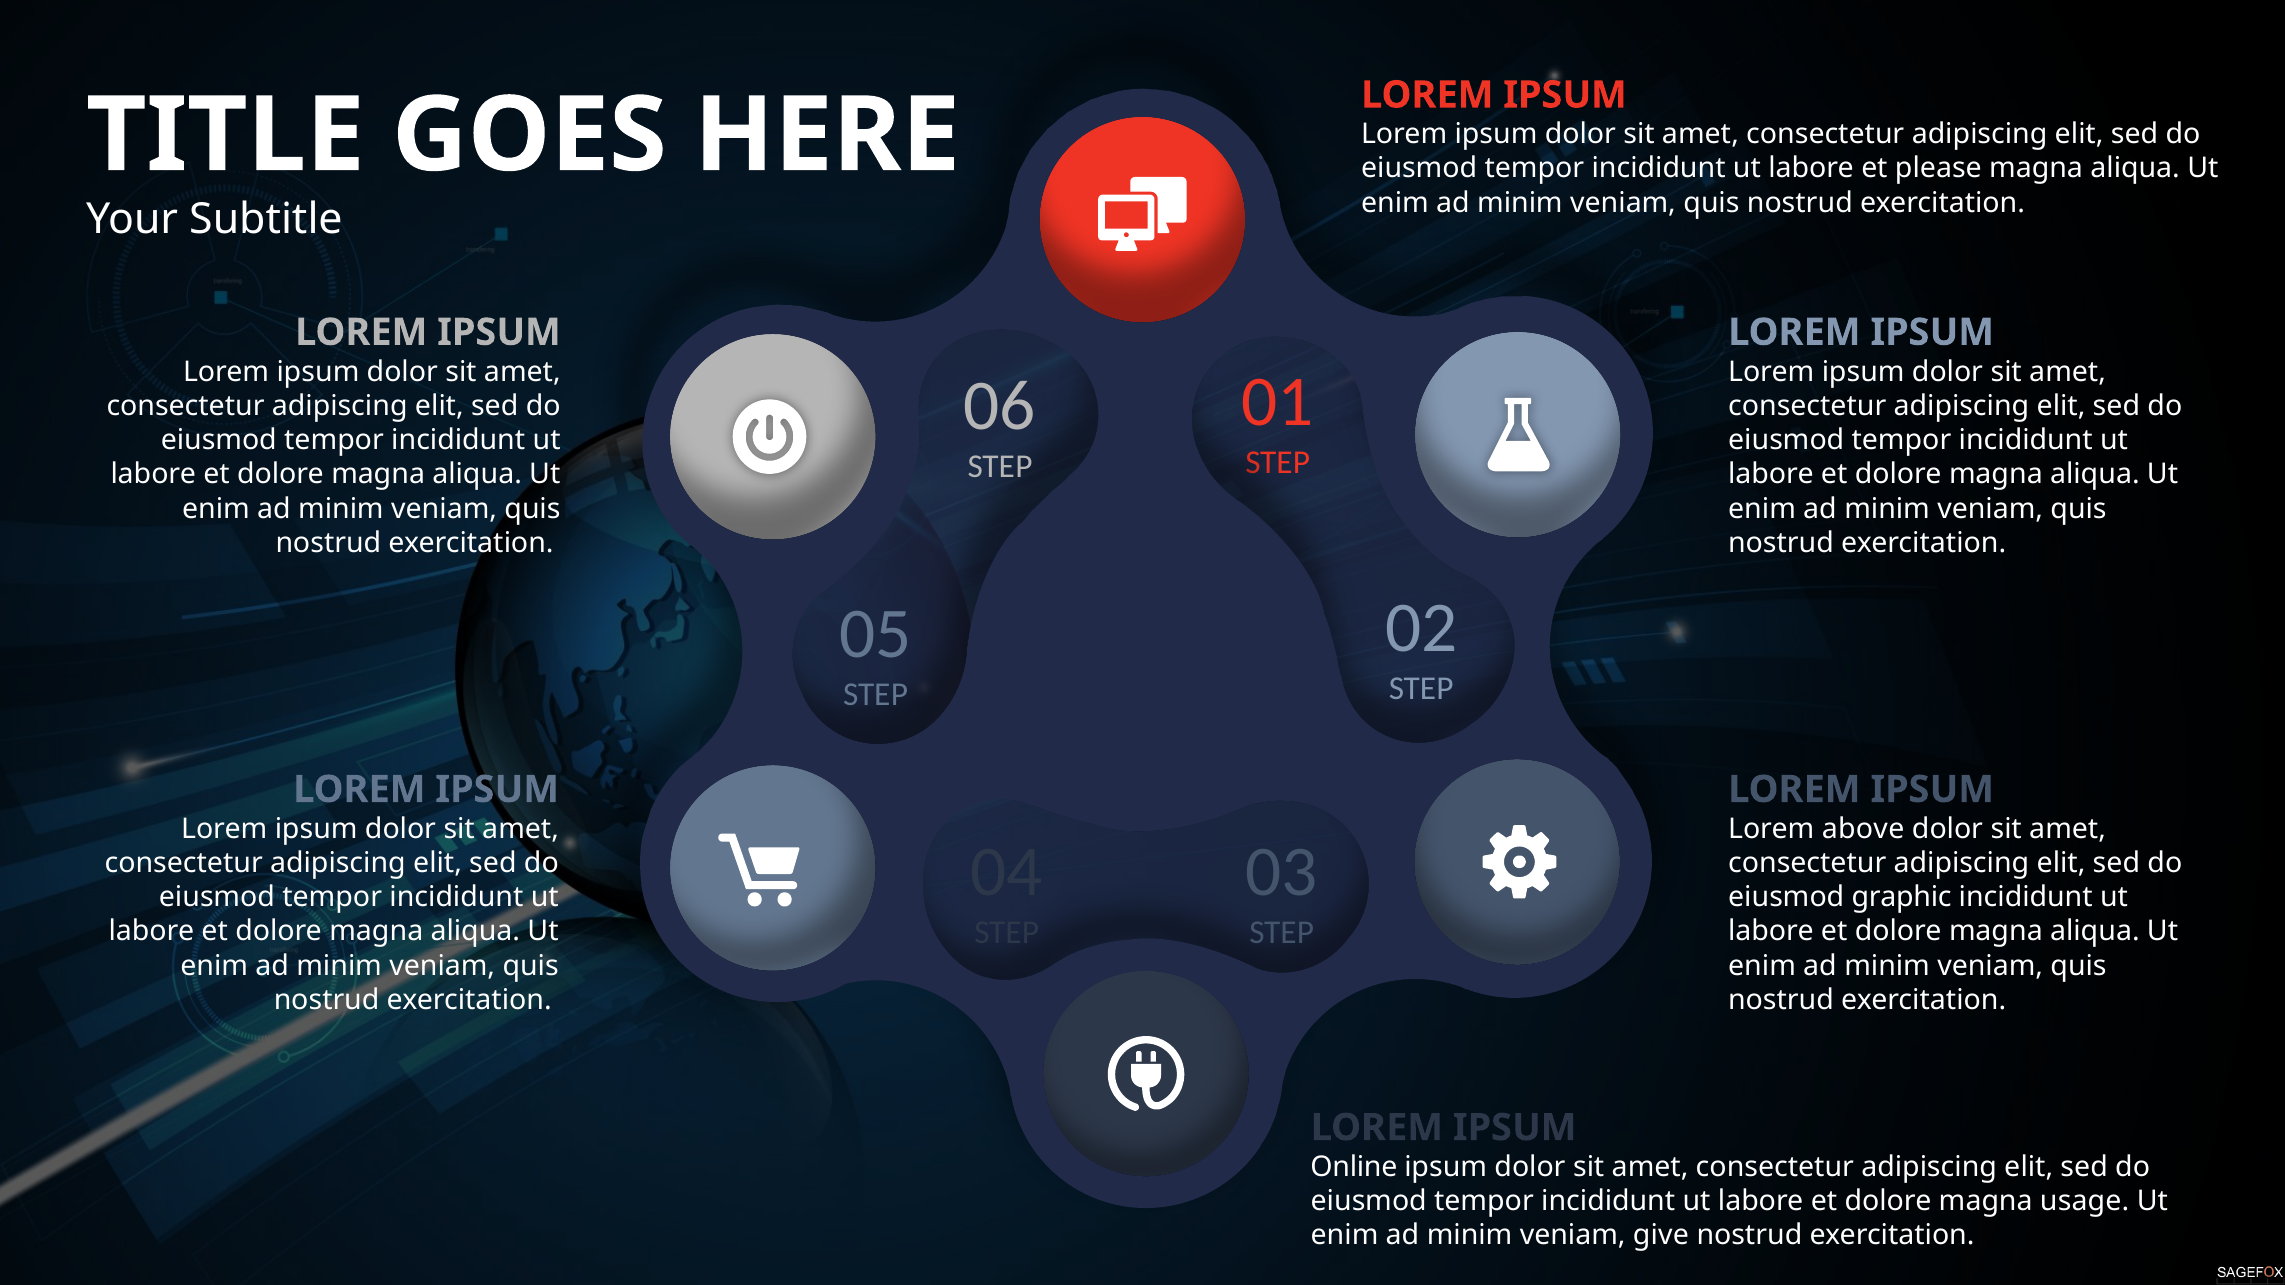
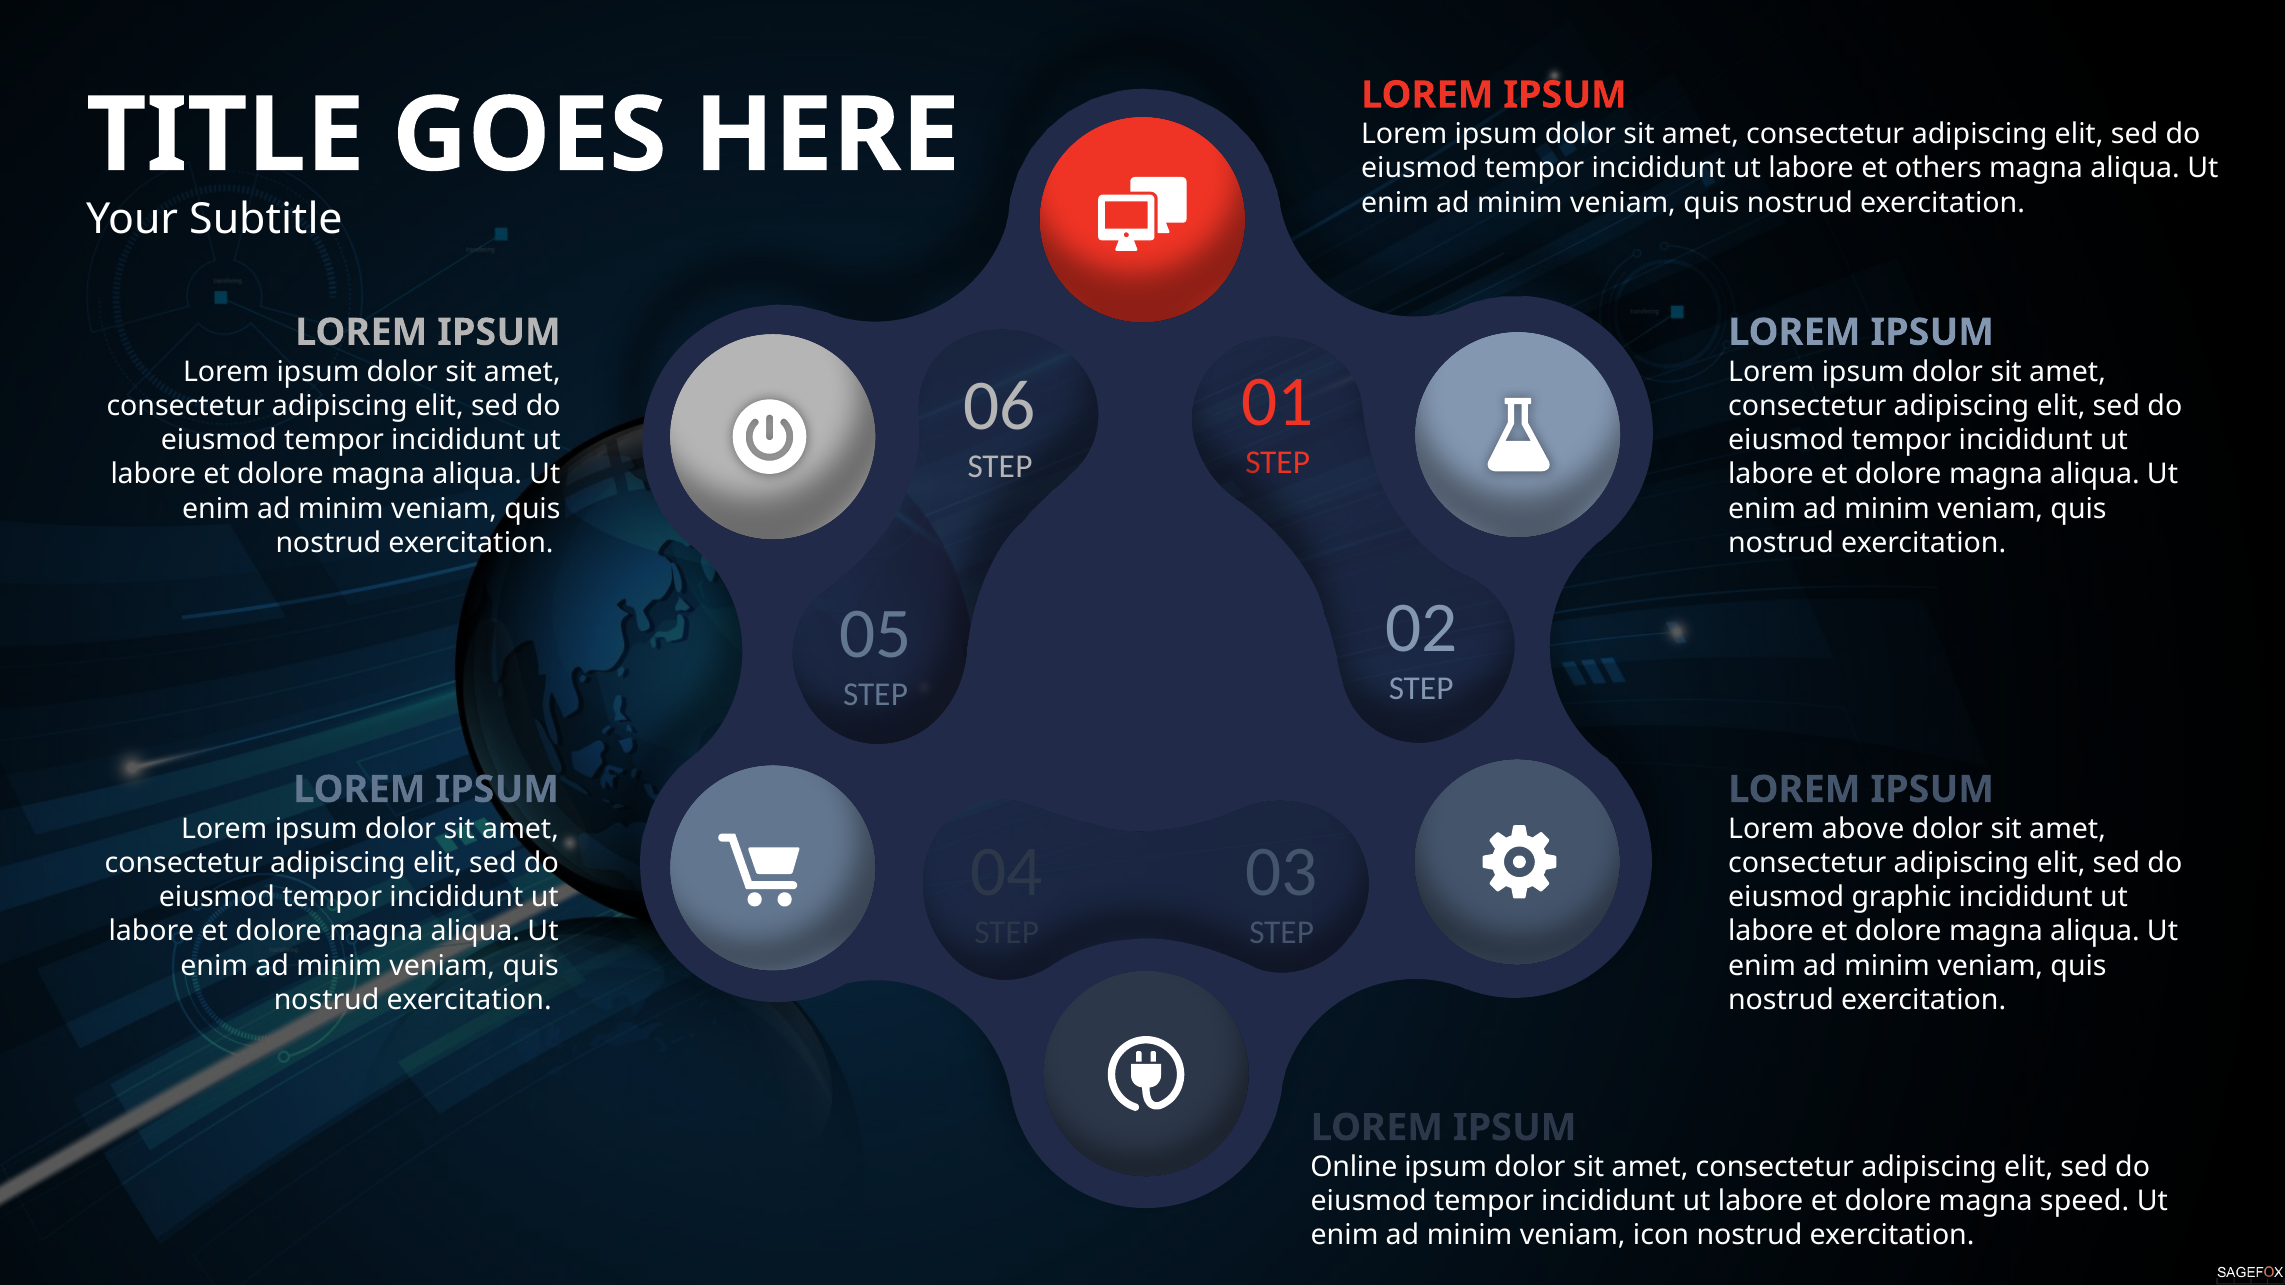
please: please -> others (1938, 169)
usage: usage -> speed (2085, 1201)
give: give -> icon (1661, 1236)
